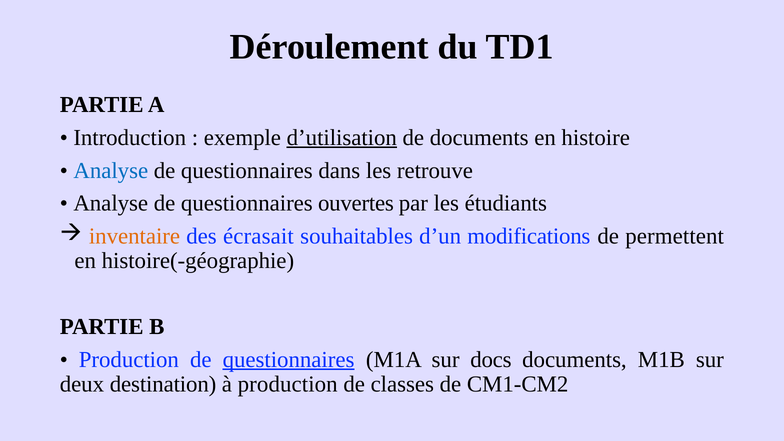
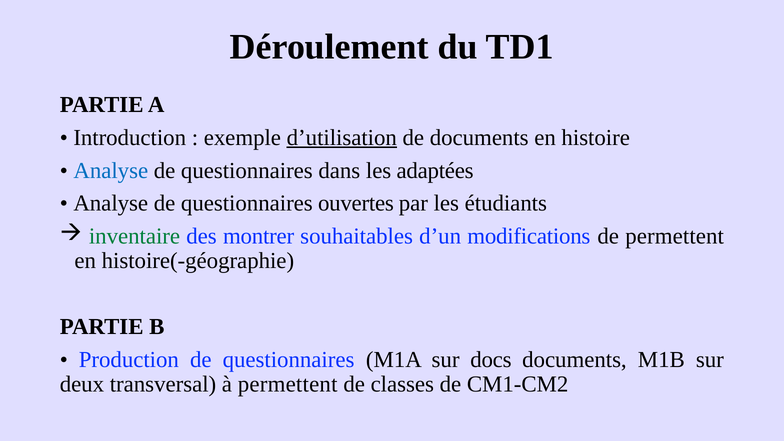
retrouve: retrouve -> adaptées (435, 170)
inventaire colour: orange -> green (134, 236)
écrasait: écrasait -> montrer (259, 236)
questionnaires underline: present -> none (289, 360)
destination: destination -> transversal (163, 384)
à production: production -> permettent (288, 384)
